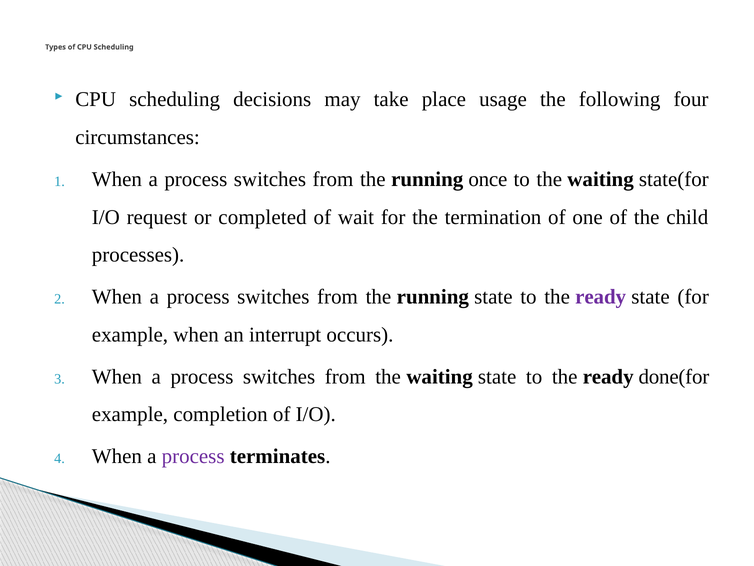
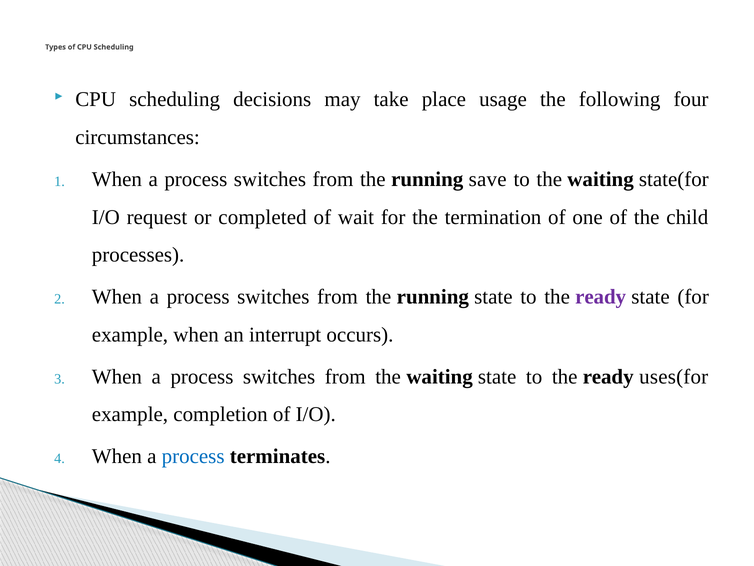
once: once -> save (488, 179)
done(for: done(for -> uses(for (674, 376)
process colour: purple -> blue (193, 456)
